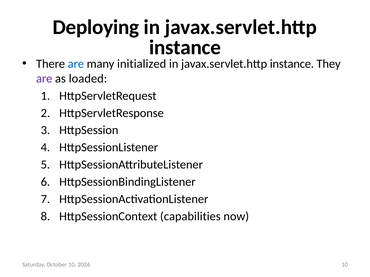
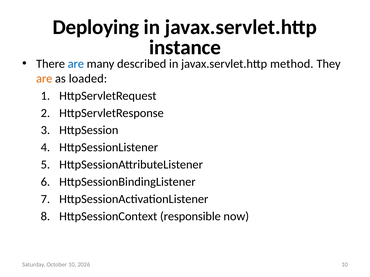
initialized: initialized -> described (142, 64)
instance: instance -> method (292, 64)
are colour: purple -> orange (44, 79)
capabilities: capabilities -> responsible (190, 217)
